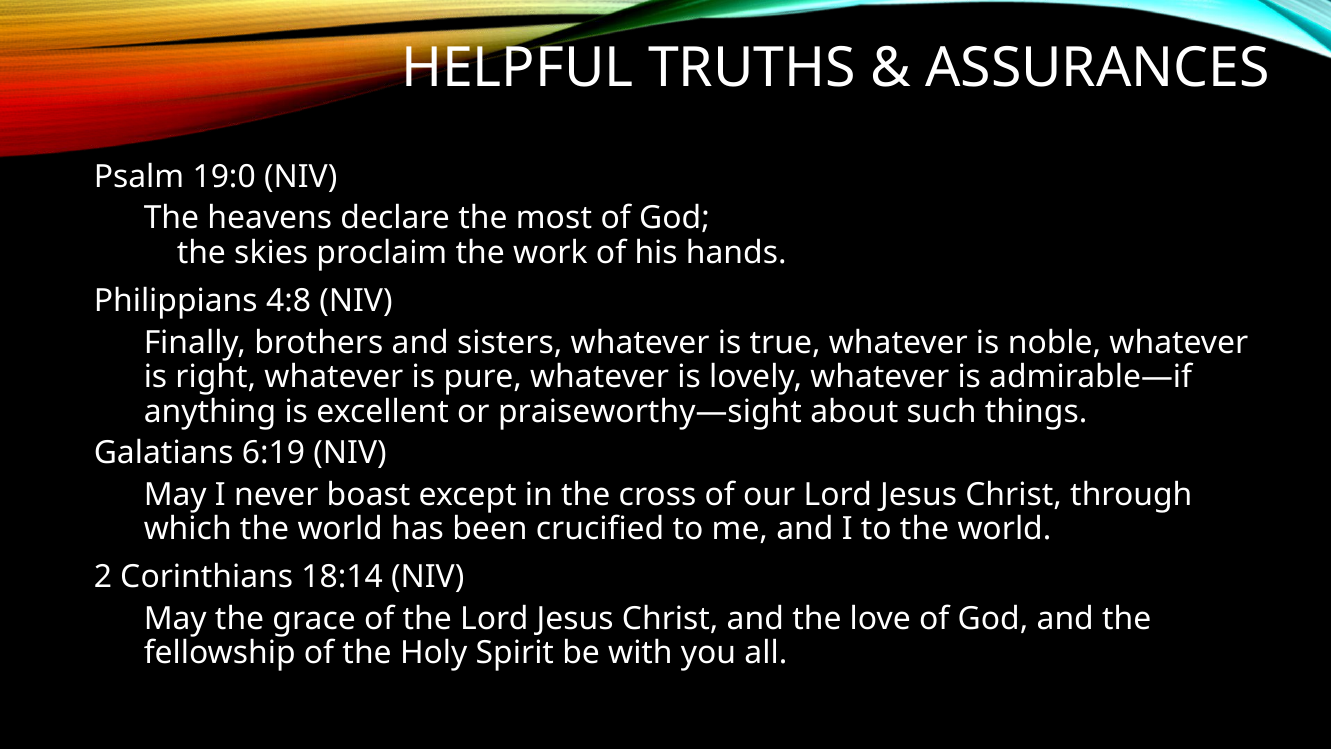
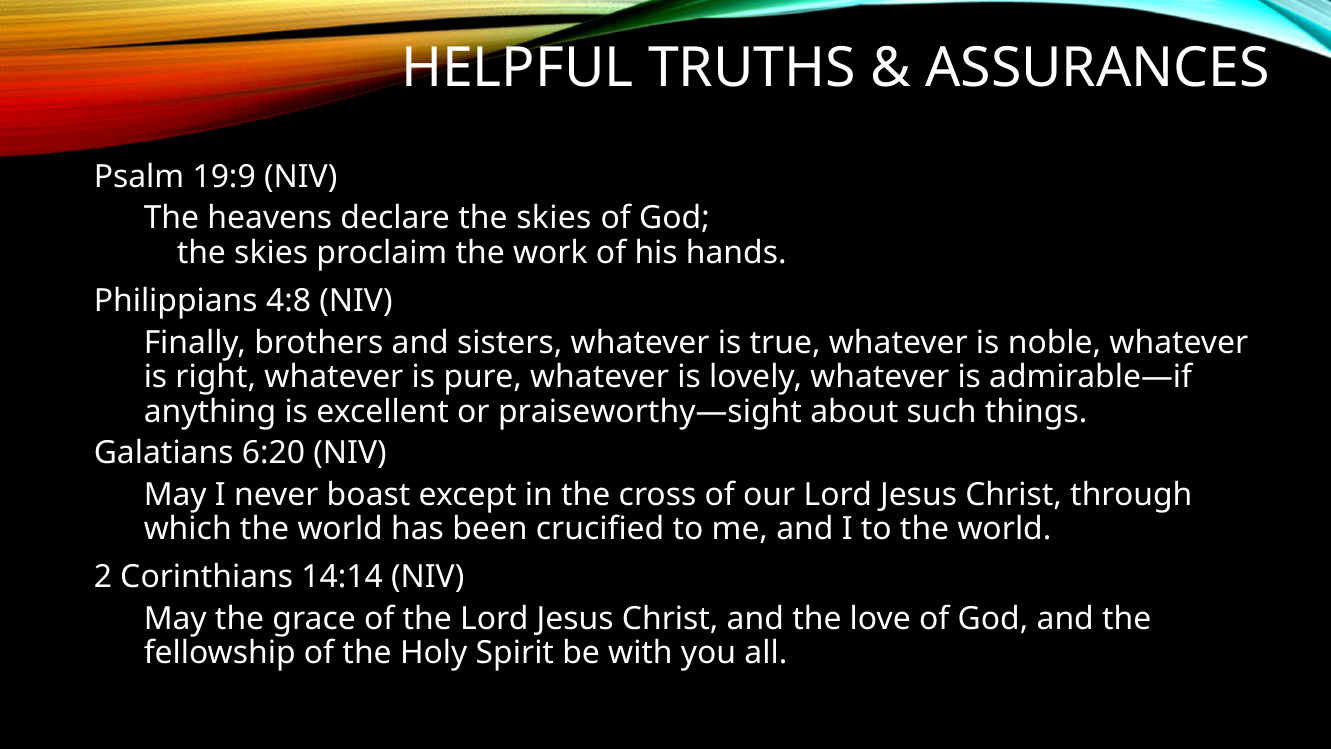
19:0: 19:0 -> 19:9 (224, 177)
declare the most: most -> skies (554, 218)
6:19: 6:19 -> 6:20 (273, 453)
18:14: 18:14 -> 14:14 (342, 577)
